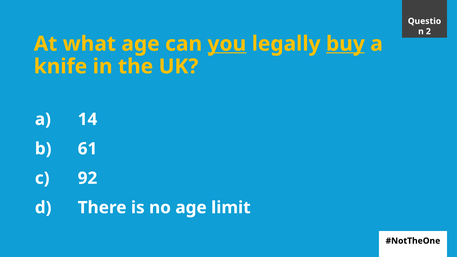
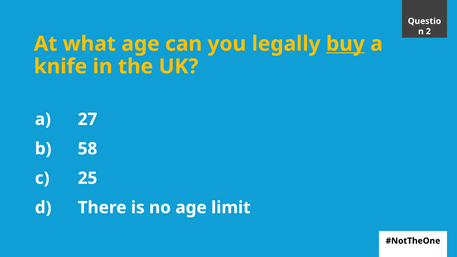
you underline: present -> none (227, 44)
14: 14 -> 27 (87, 119)
61: 61 -> 58 (87, 149)
92: 92 -> 25 (87, 178)
